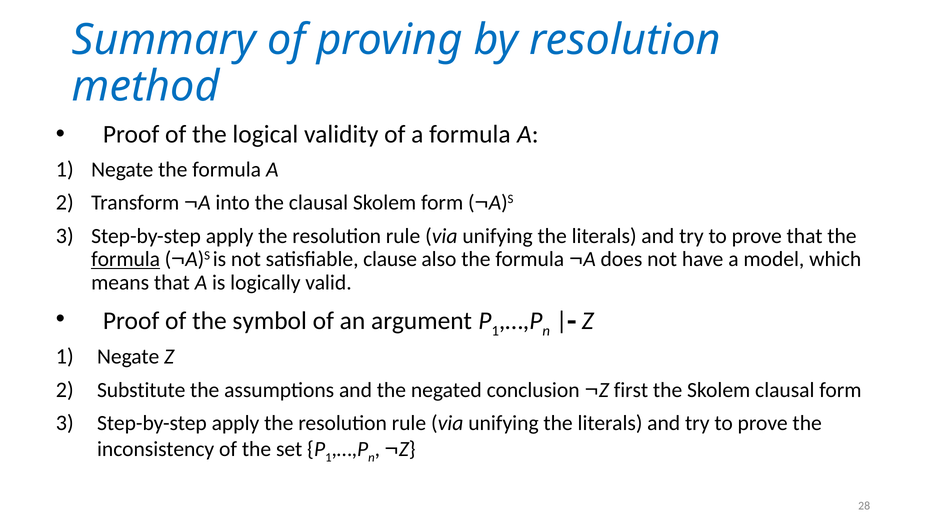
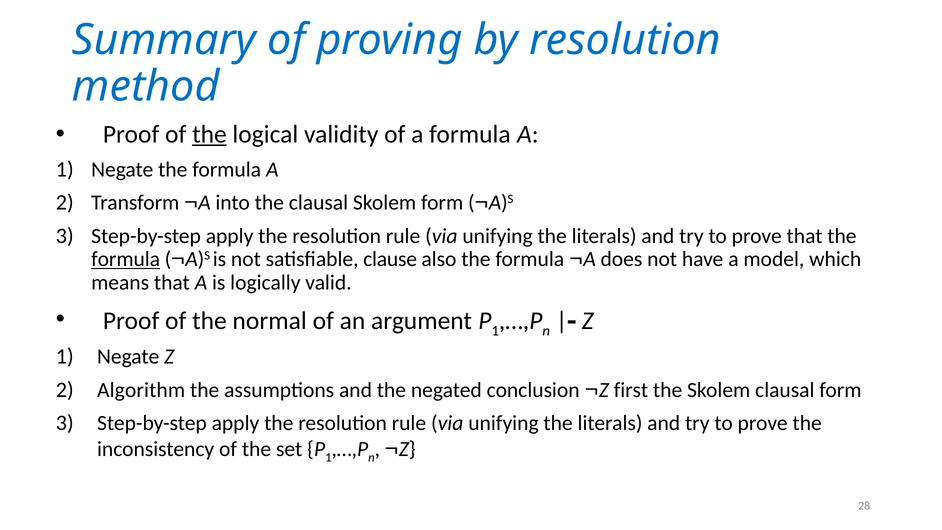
the underline: none -> present (209, 134)
symbol: symbol -> normal (270, 321)
Substitute: Substitute -> Algorithm (141, 390)
